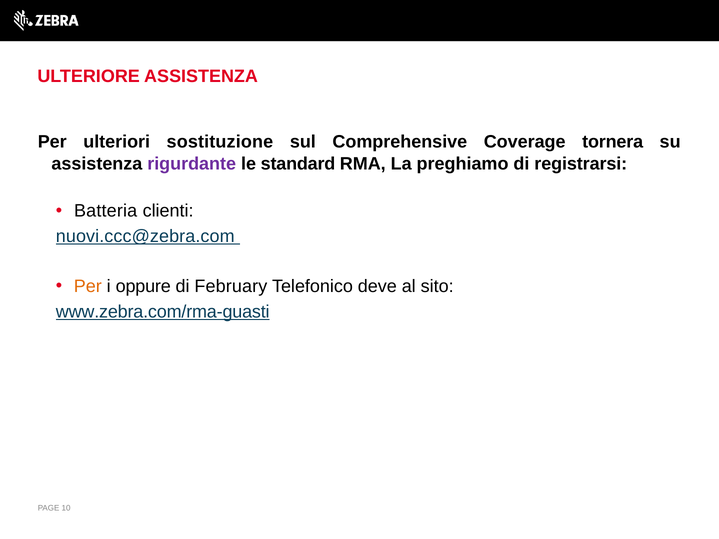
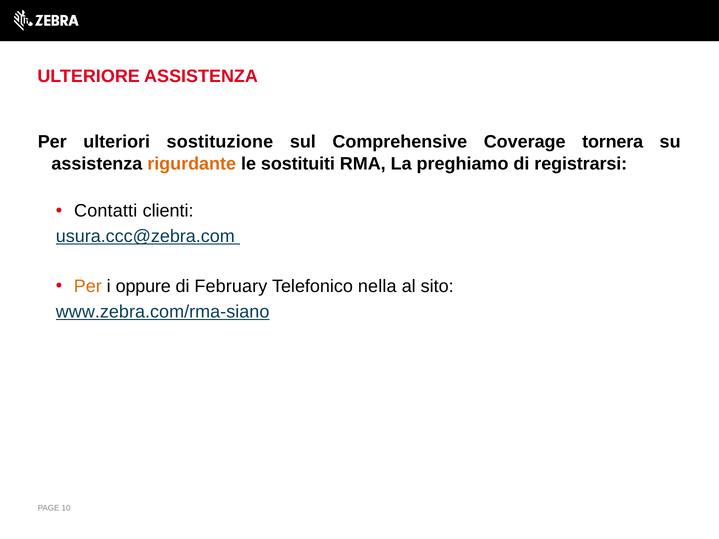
rigurdante colour: purple -> orange (192, 164)
standard: standard -> sostituiti (298, 164)
Batteria: Batteria -> Contatti (106, 211)
nuovi.ccc@zebra.com: nuovi.ccc@zebra.com -> usura.ccc@zebra.com (145, 236)
deve: deve -> nella (377, 287)
www.zebra.com/rma-guasti: www.zebra.com/rma-guasti -> www.zebra.com/rma-siano (163, 312)
